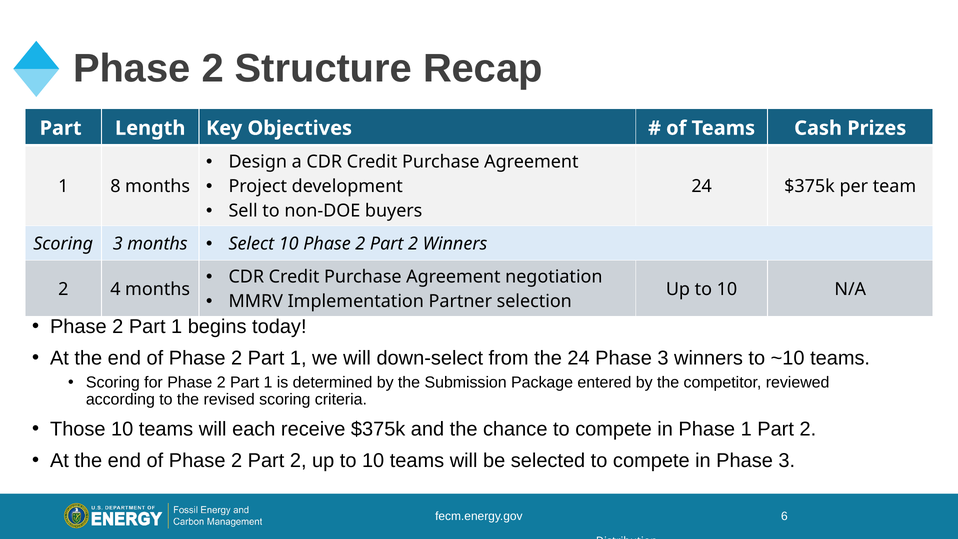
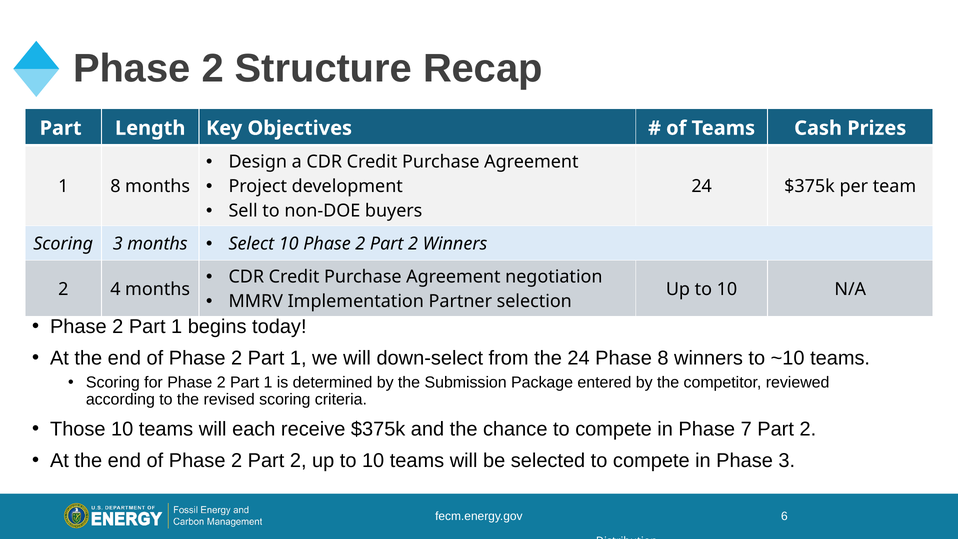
24 Phase 3: 3 -> 8 (663, 358)
Phase 1: 1 -> 7 (746, 429)
